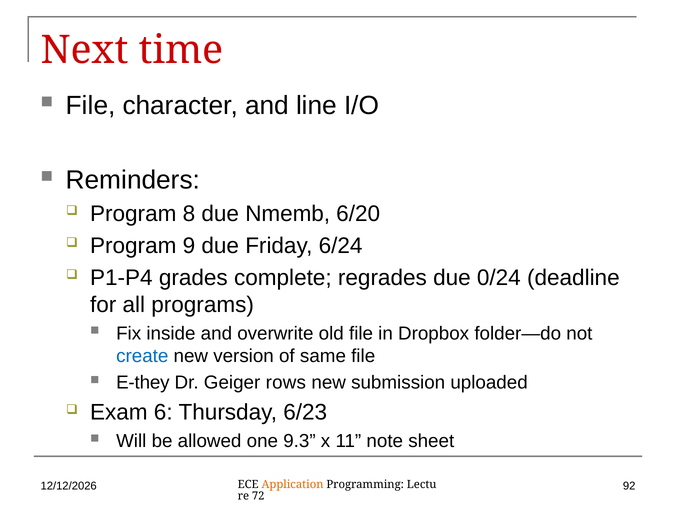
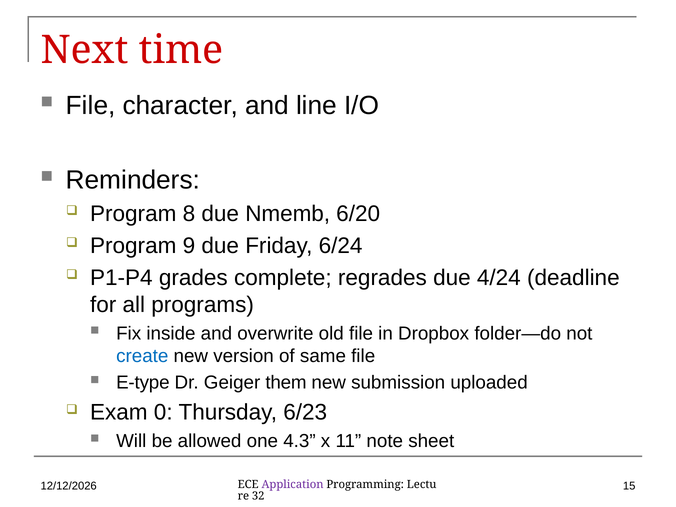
0/24: 0/24 -> 4/24 (499, 278)
E-they: E-they -> E-type (143, 383)
rows: rows -> them (286, 383)
6: 6 -> 0 (163, 412)
9.3: 9.3 -> 4.3 (299, 441)
92: 92 -> 15 (629, 486)
Application colour: orange -> purple (293, 485)
72: 72 -> 32 (258, 496)
